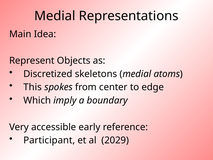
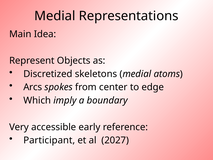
This: This -> Arcs (33, 87)
2029: 2029 -> 2027 (115, 140)
